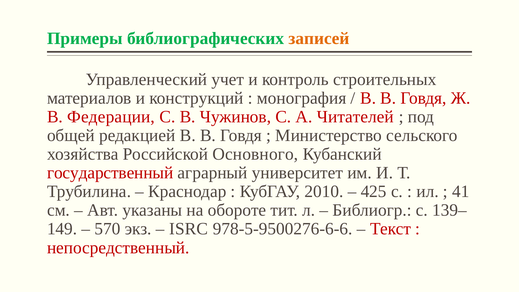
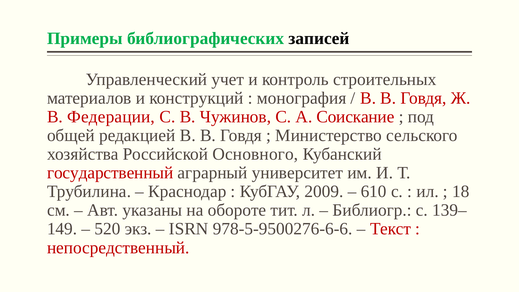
записей colour: orange -> black (319, 39)
Читателей: Читателей -> Соискание (355, 117)
2010: 2010 -> 2009 (324, 191)
425: 425 -> 610 (374, 191)
41: 41 -> 18 (461, 191)
570: 570 -> 520 (108, 229)
ISRC: ISRC -> ISRN (189, 229)
